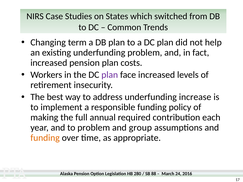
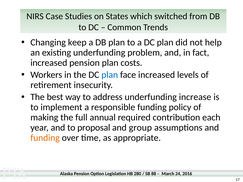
term: term -> keep (77, 42)
plan colour: purple -> blue (110, 75)
to problem: problem -> proposal (94, 128)
